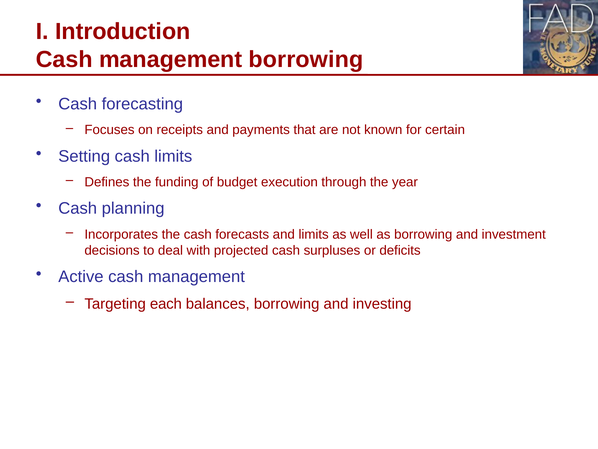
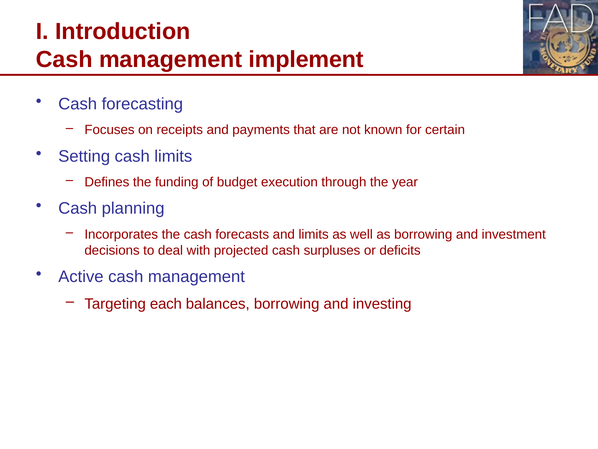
management borrowing: borrowing -> implement (306, 59)
